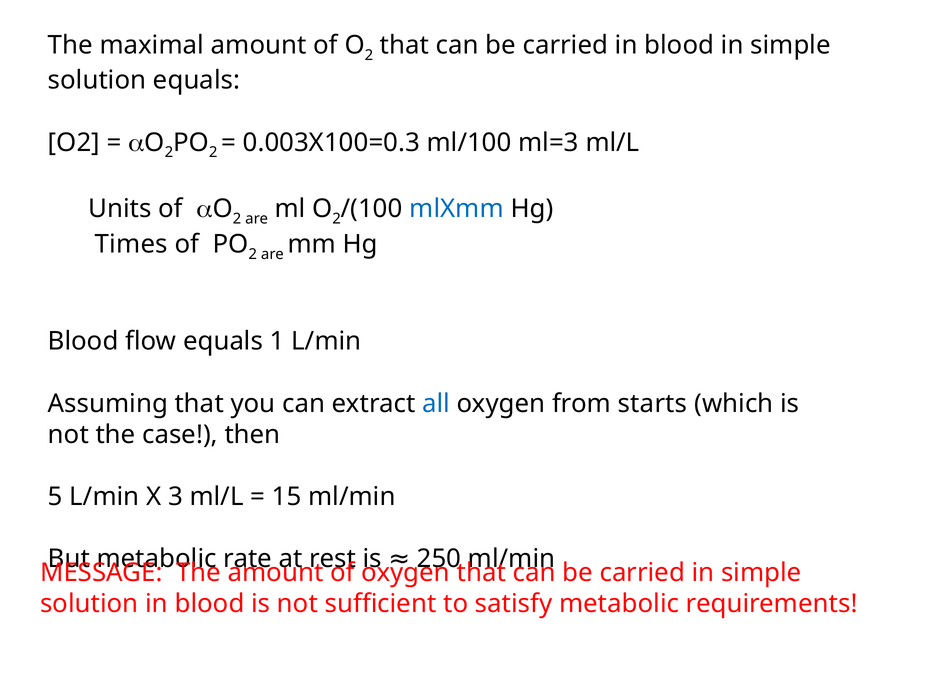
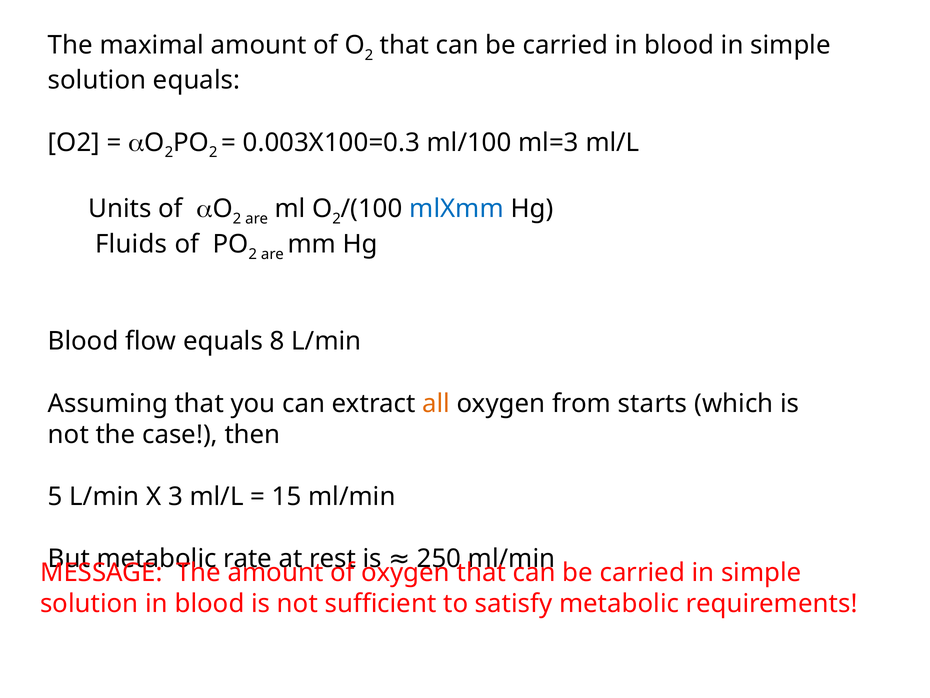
Times: Times -> Fluids (131, 244)
1: 1 -> 8 (277, 341)
all colour: blue -> orange (436, 403)
